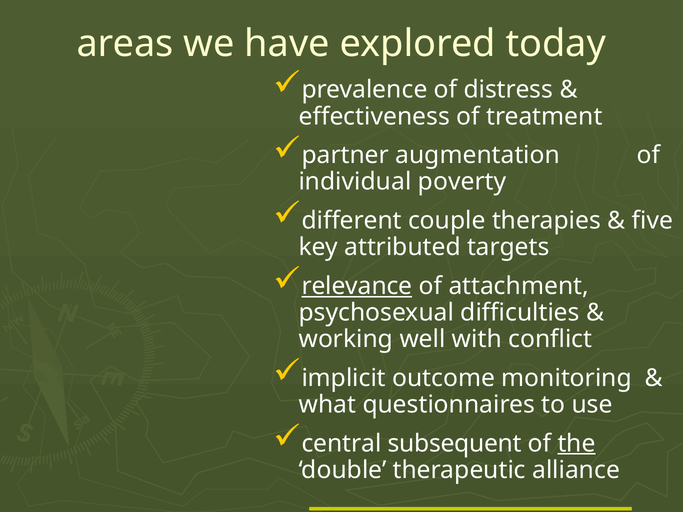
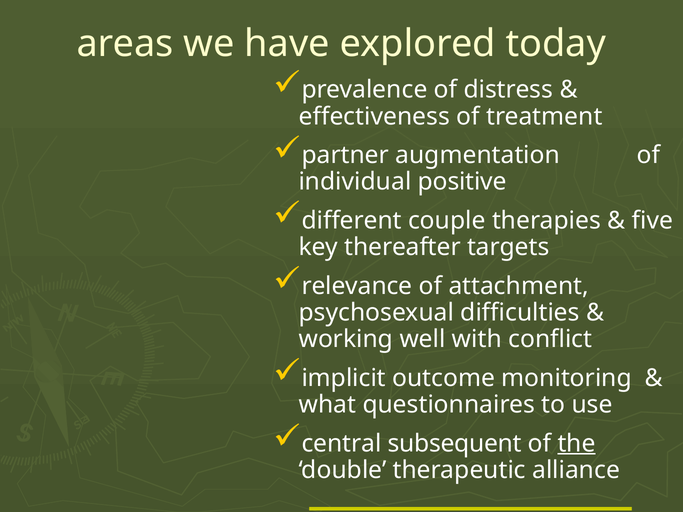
poverty: poverty -> positive (462, 182)
attributed: attributed -> thereafter (403, 247)
relevance underline: present -> none (357, 286)
